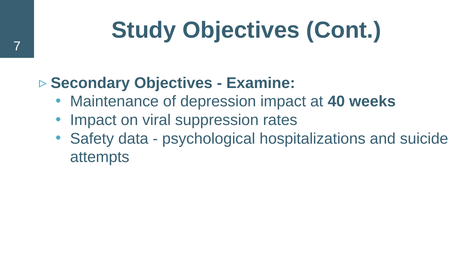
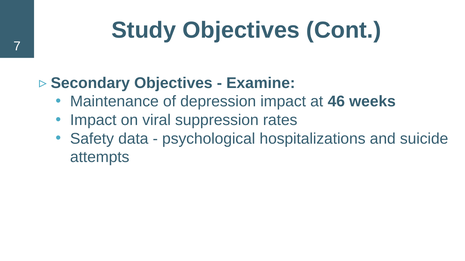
40: 40 -> 46 (336, 102)
